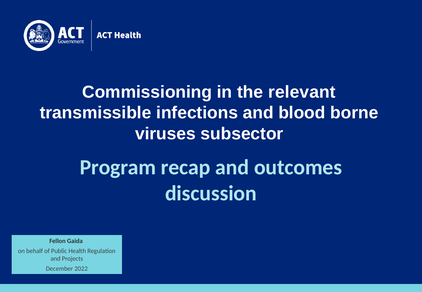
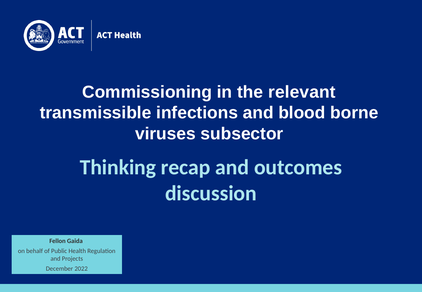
Program: Program -> Thinking (118, 168)
